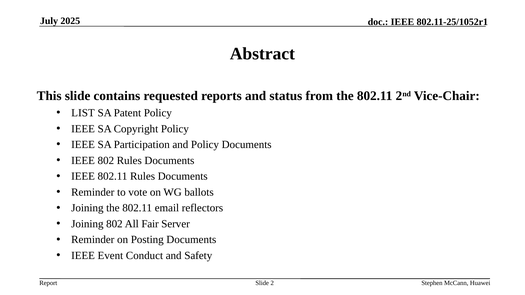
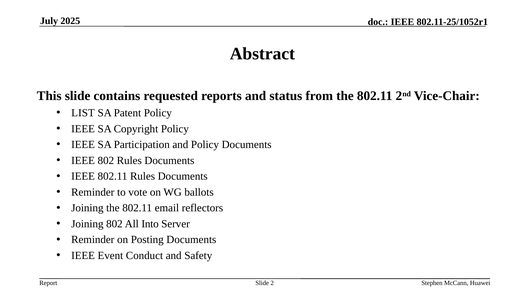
Fair: Fair -> Into (150, 224)
